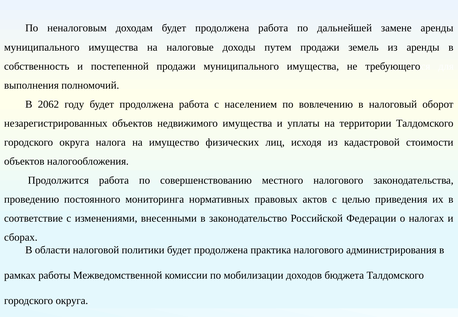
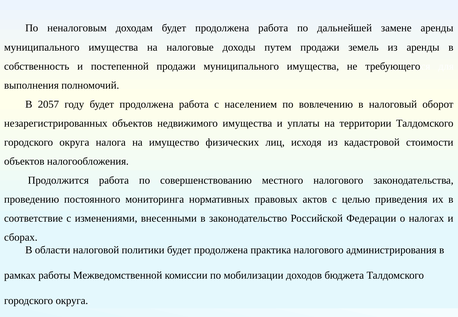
2062: 2062 -> 2057 (48, 104)
